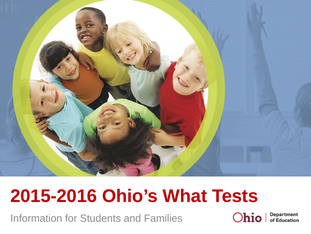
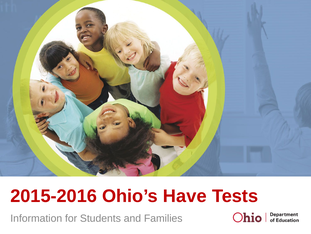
What: What -> Have (185, 195)
